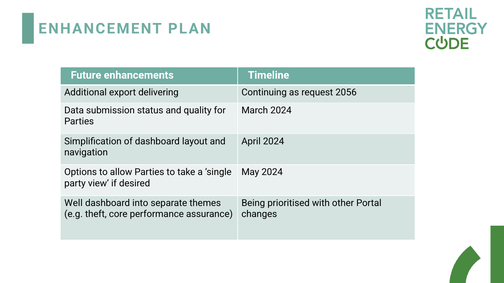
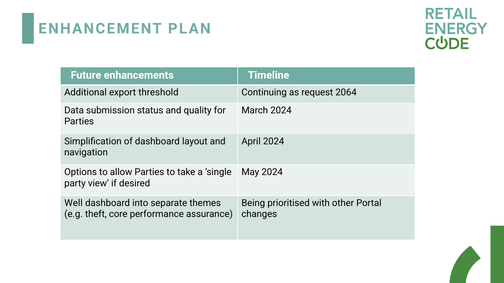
delivering: delivering -> threshold (158, 93)
2056: 2056 -> 2064 (346, 93)
